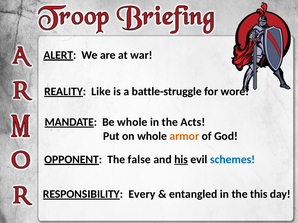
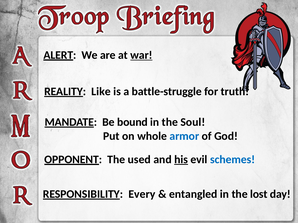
war underline: none -> present (141, 55)
wore: wore -> truth (235, 92)
Be whole: whole -> bound (132, 122)
Acts: Acts -> Soul (193, 122)
armor colour: orange -> blue (184, 136)
false: false -> used (139, 160)
this: this -> lost (259, 195)
